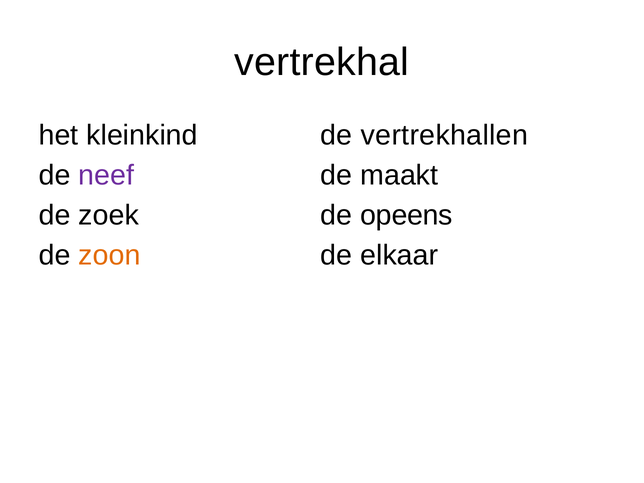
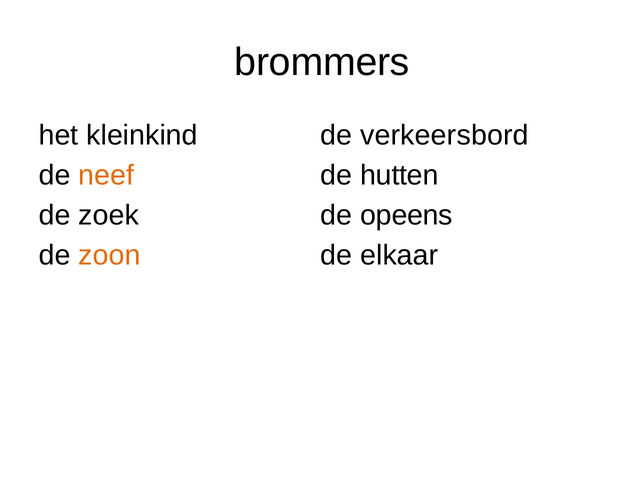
vertrekhal: vertrekhal -> brommers (322, 62)
vertrekhallen: vertrekhallen -> verkeersbord (444, 135)
neef colour: purple -> orange (106, 175)
maakt: maakt -> hutten (399, 175)
